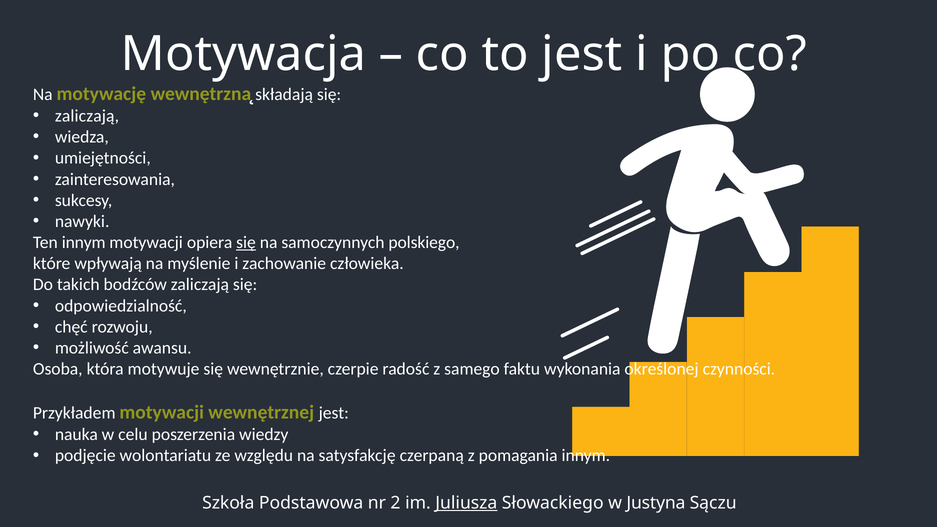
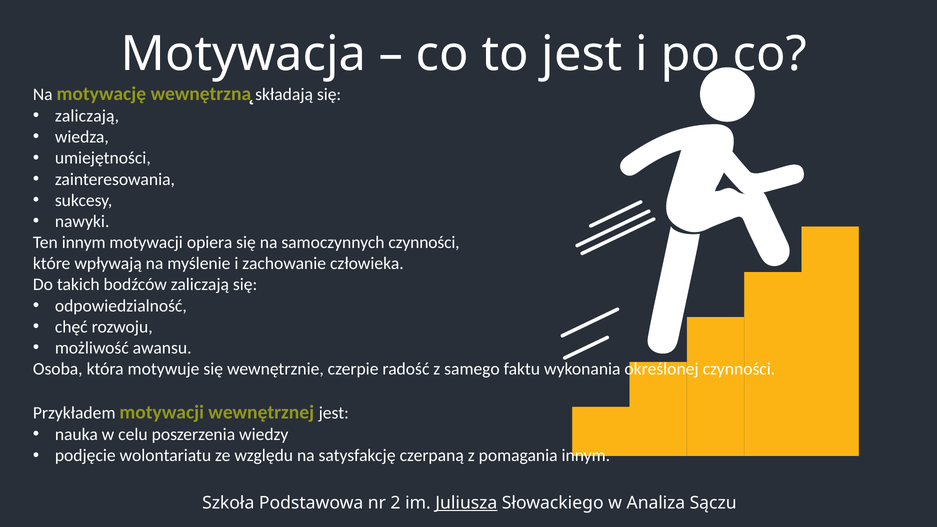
się underline: present -> none (246, 243)
samoczynnych polskiego: polskiego -> czynności (424, 243)
Justyna: Justyna -> Analiza (656, 503)
